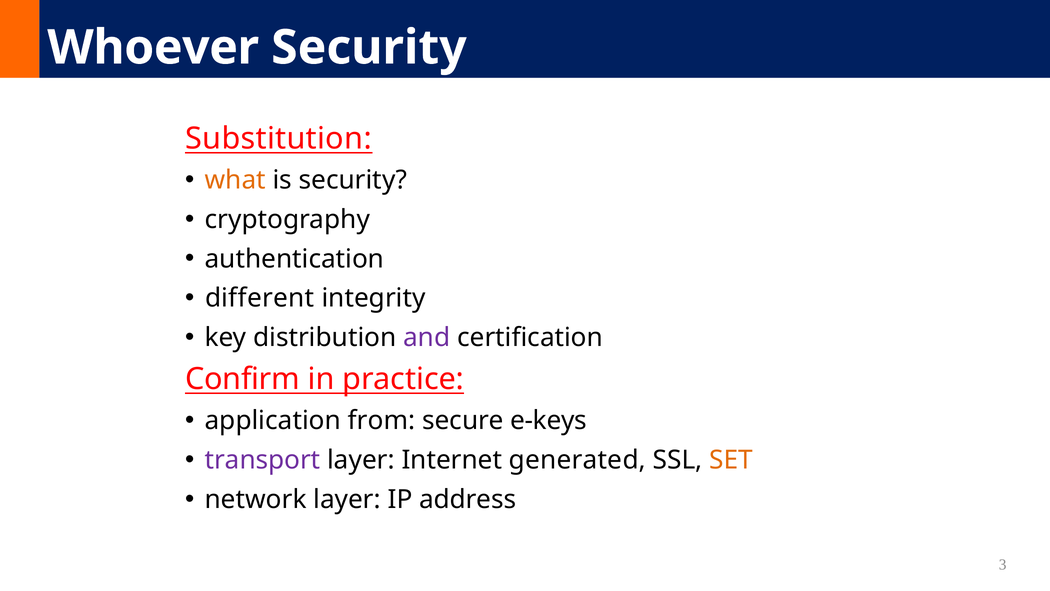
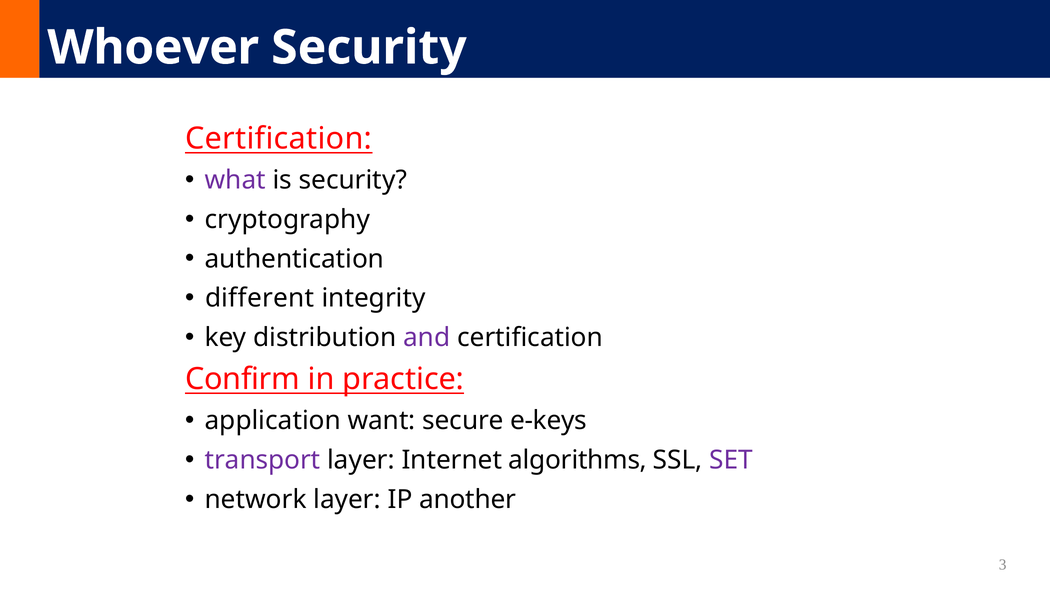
Substitution: Substitution -> Certification (279, 138)
what colour: orange -> purple (235, 180)
from: from -> want (382, 421)
generated: generated -> algorithms (578, 460)
SET colour: orange -> purple (731, 460)
address: address -> another (468, 499)
